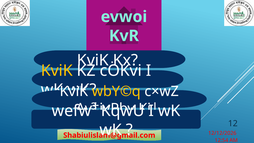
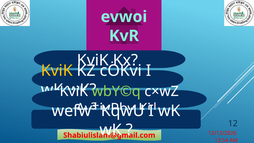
wbY©q colour: yellow -> light green (116, 91)
